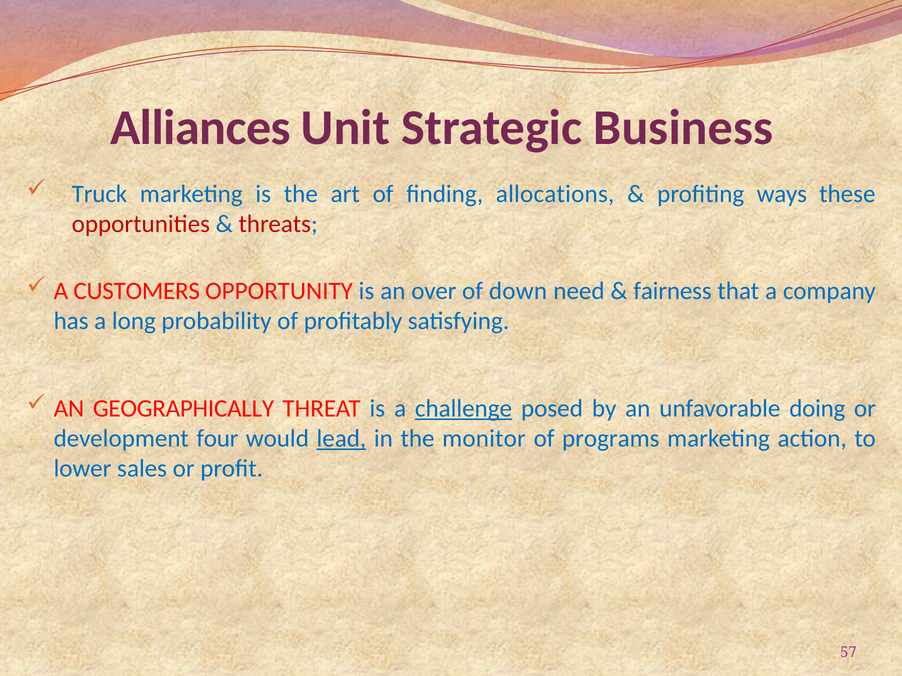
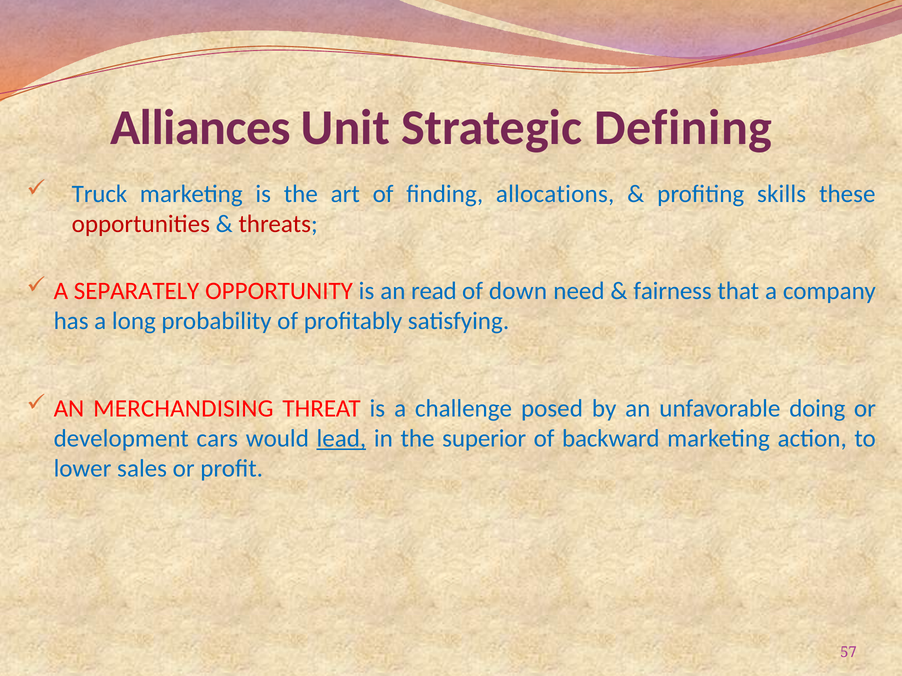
Business: Business -> Defining (683, 128)
ways: ways -> skills (782, 194)
CUSTOMERS: CUSTOMERS -> SEPARATELY (137, 291)
over: over -> read (434, 291)
GEOGRAPHICALLY: GEOGRAPHICALLY -> MERCHANDISING (183, 409)
challenge underline: present -> none (463, 409)
four: four -> cars (217, 439)
monitor: monitor -> superior (484, 439)
programs: programs -> backward (611, 439)
